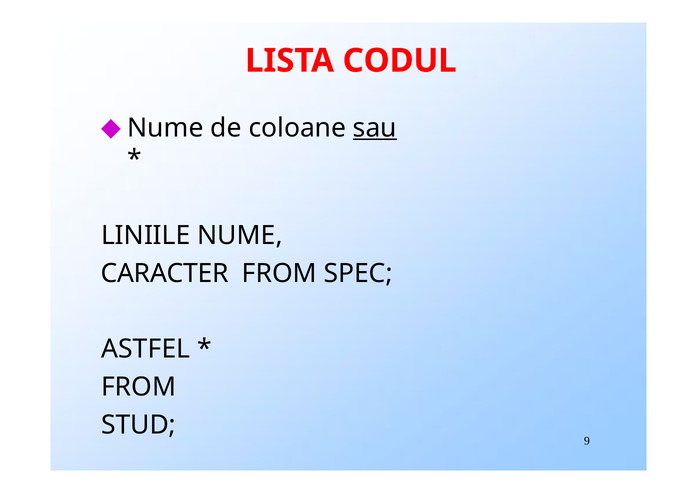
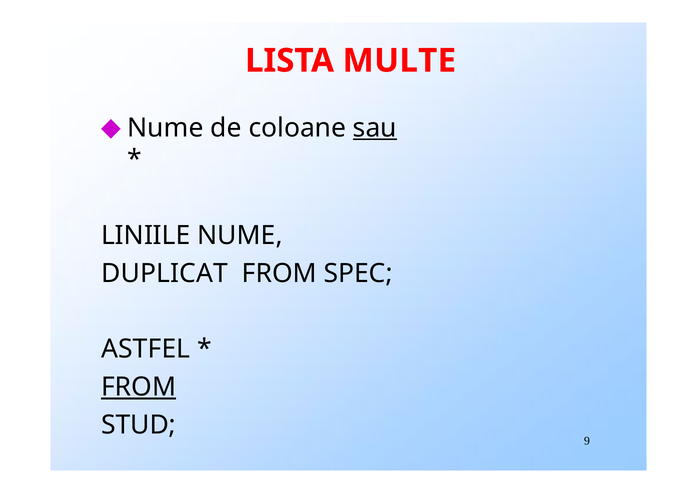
CODUL: CODUL -> MULTE (399, 61)
CARACTER: CARACTER -> DUPLICAT (165, 273)
FROM underline: none -> present (139, 387)
